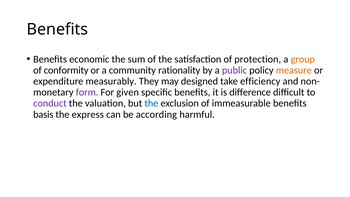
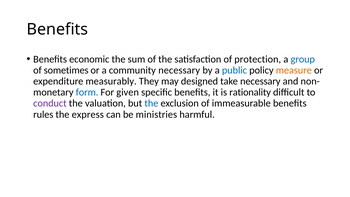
group colour: orange -> blue (303, 59)
conformity: conformity -> sometimes (66, 70)
community rationality: rationality -> necessary (179, 70)
public colour: purple -> blue (234, 70)
take efficiency: efficiency -> necessary (260, 81)
form colour: purple -> blue (87, 92)
difference: difference -> rationality (250, 92)
basis: basis -> rules (43, 114)
according: according -> ministries (156, 114)
